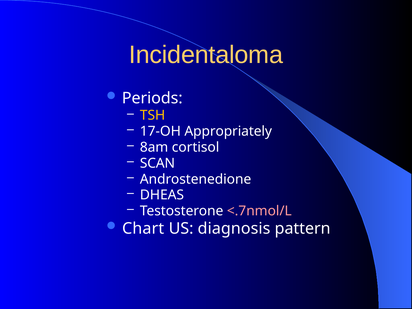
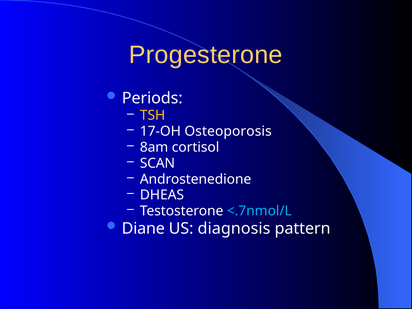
Incidentaloma: Incidentaloma -> Progesterone (206, 55)
Appropriately: Appropriately -> Osteoporosis (228, 131)
<.7nmol/L colour: pink -> light blue (259, 211)
Chart: Chart -> Diane (143, 228)
